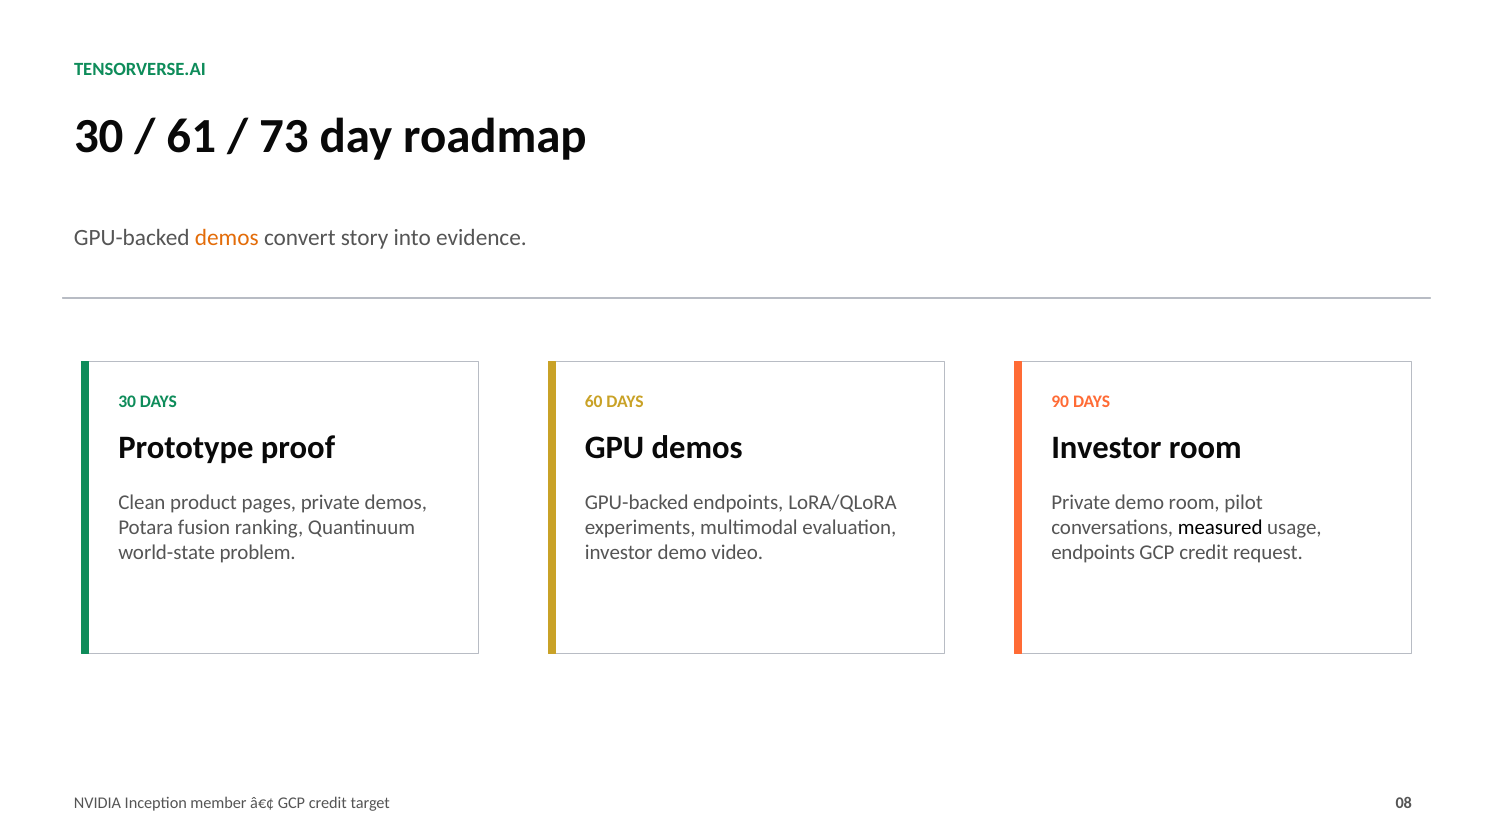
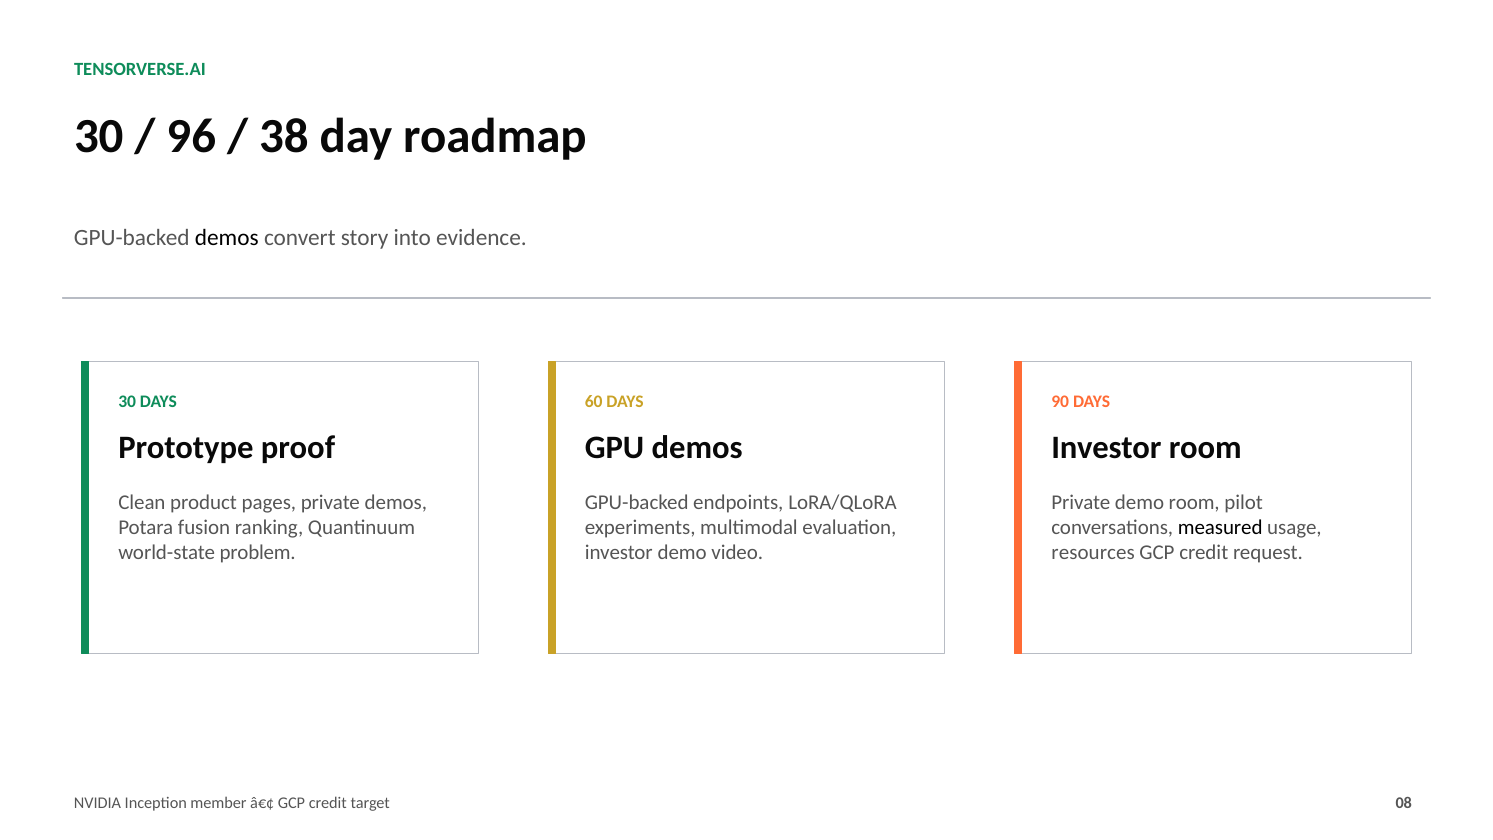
61: 61 -> 96 (191, 136)
73: 73 -> 38 (284, 136)
demos colour: orange -> black (227, 238)
endpoints: endpoints -> resources (1093, 553)
